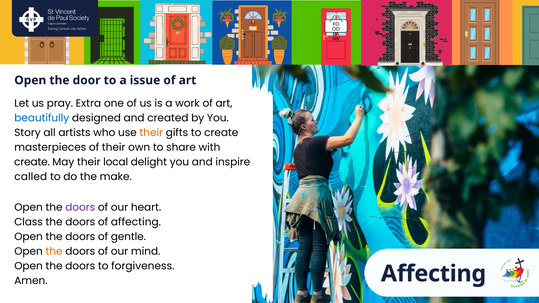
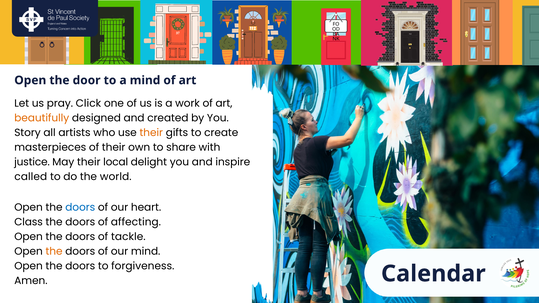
a issue: issue -> mind (145, 80)
Extra: Extra -> Click (88, 104)
beautifully colour: blue -> orange (42, 118)
create: create -> justice (32, 162)
make: make -> world (116, 177)
doors colour: purple -> blue (80, 208)
gentle: gentle -> tackle (128, 237)
Affecting: Affecting -> Calendar (433, 274)
